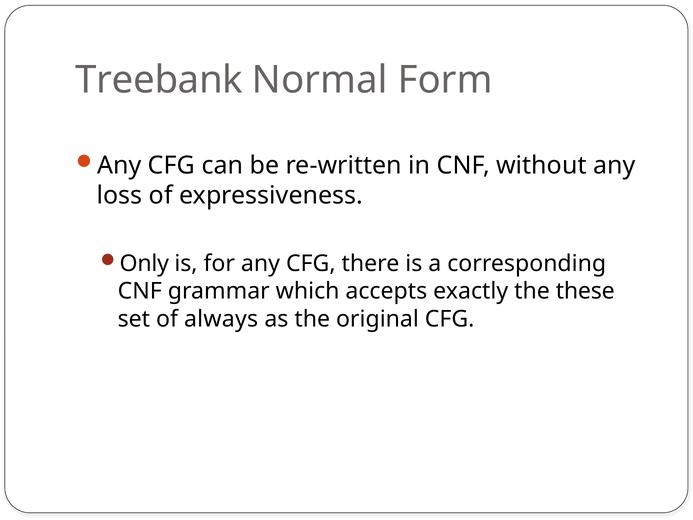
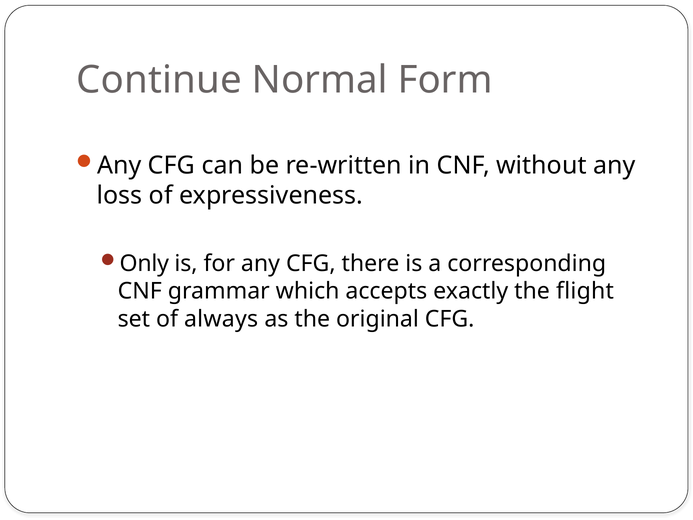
Treebank: Treebank -> Continue (159, 80)
these: these -> flight (585, 291)
